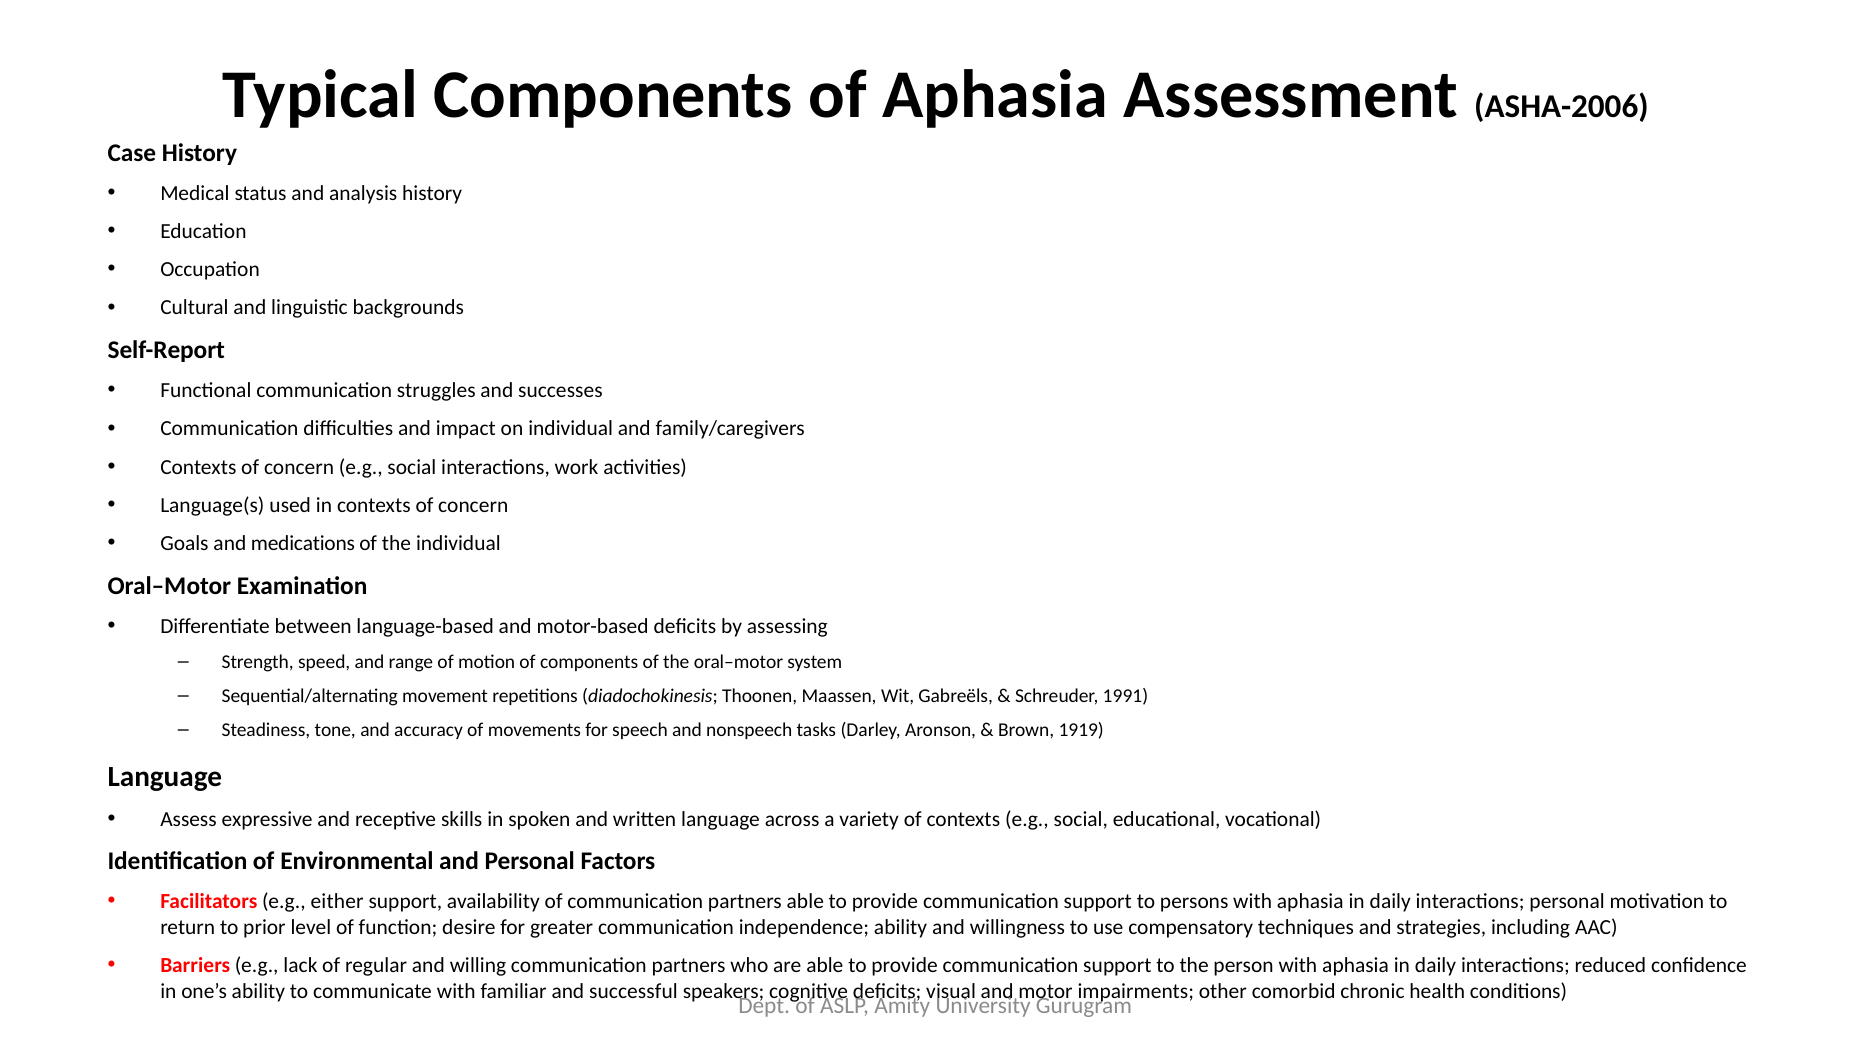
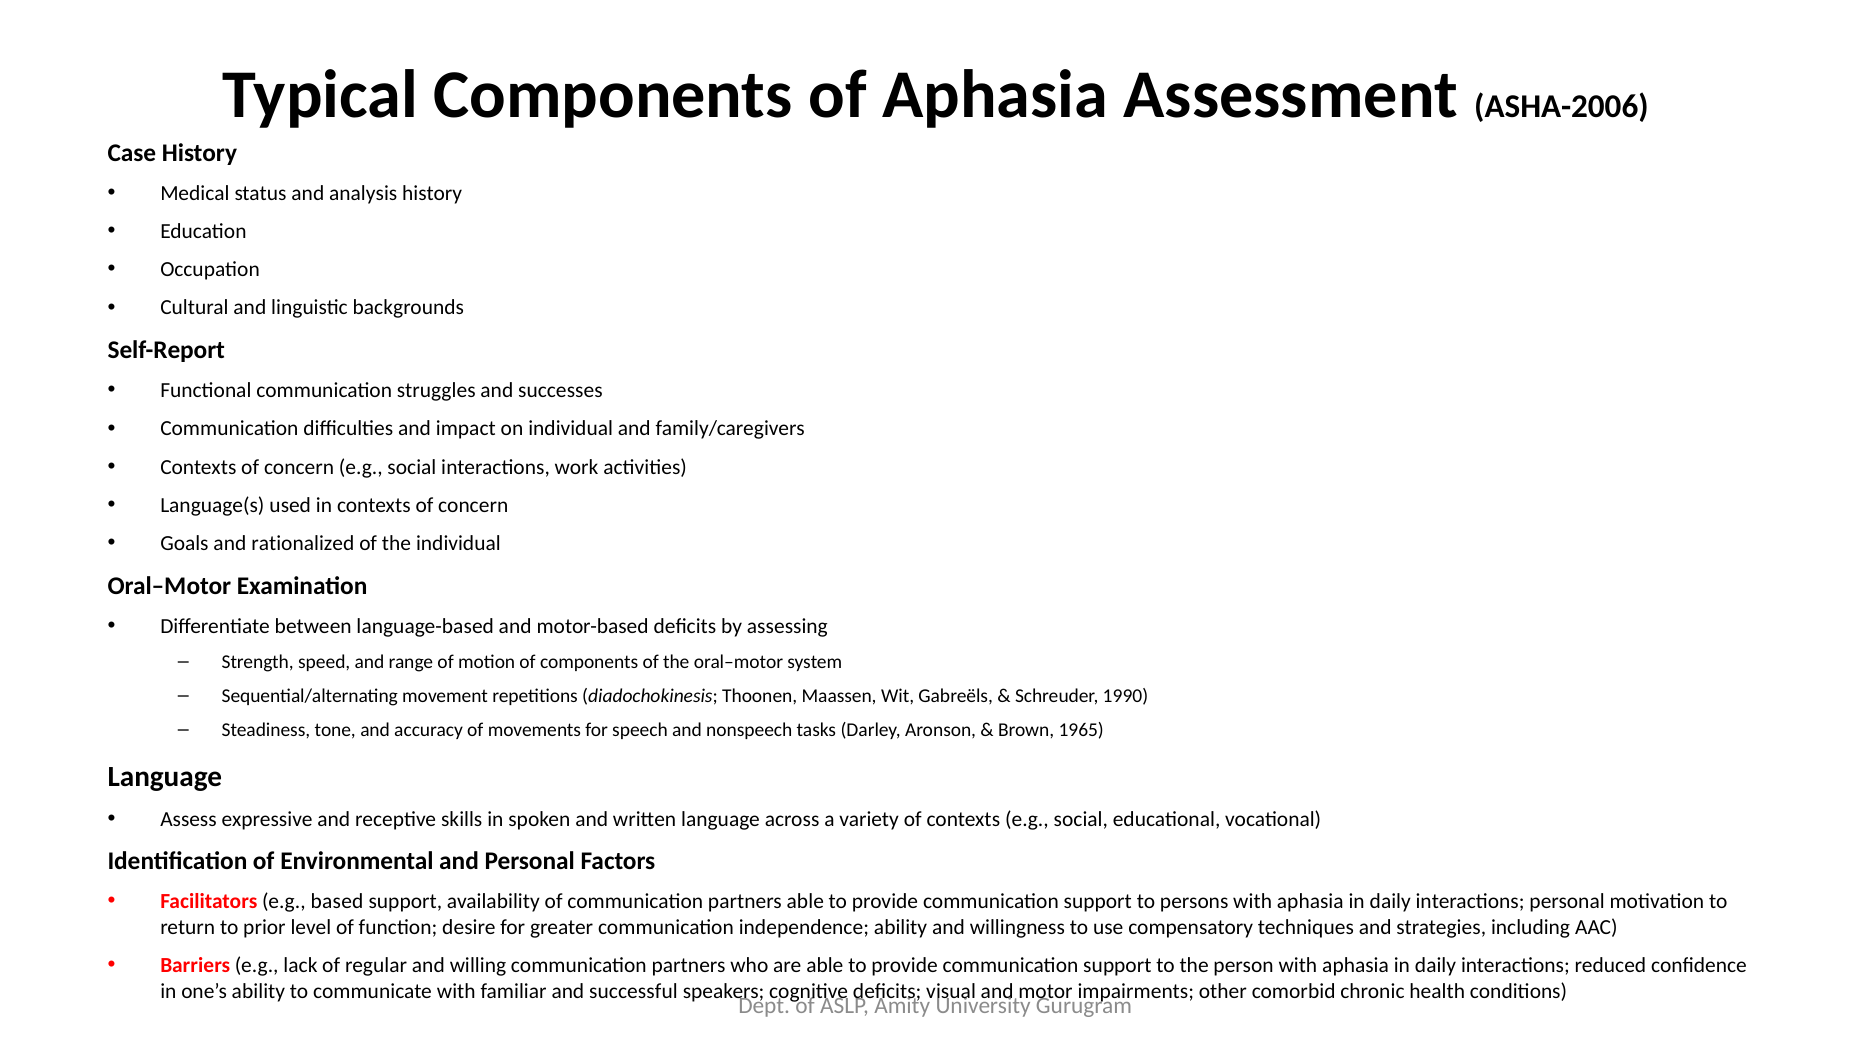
medications: medications -> rationalized (303, 543)
1991: 1991 -> 1990 (1125, 696)
1919: 1919 -> 1965 (1081, 730)
either: either -> based (337, 901)
